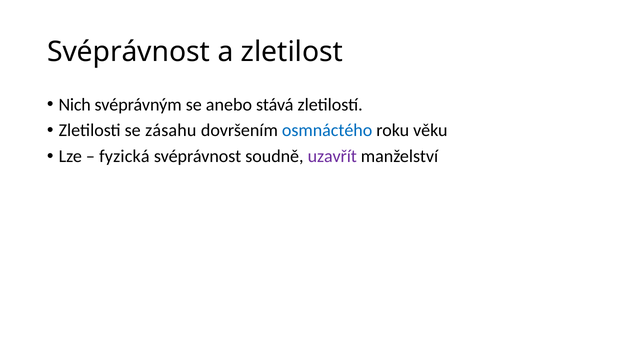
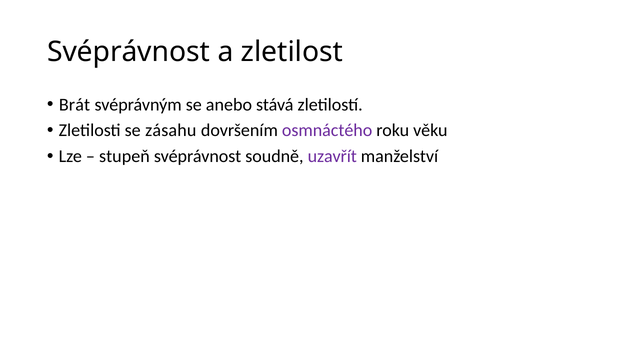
Nich: Nich -> Brát (75, 104)
osmnáctého colour: blue -> purple (327, 130)
fyzická: fyzická -> stupeň (124, 156)
